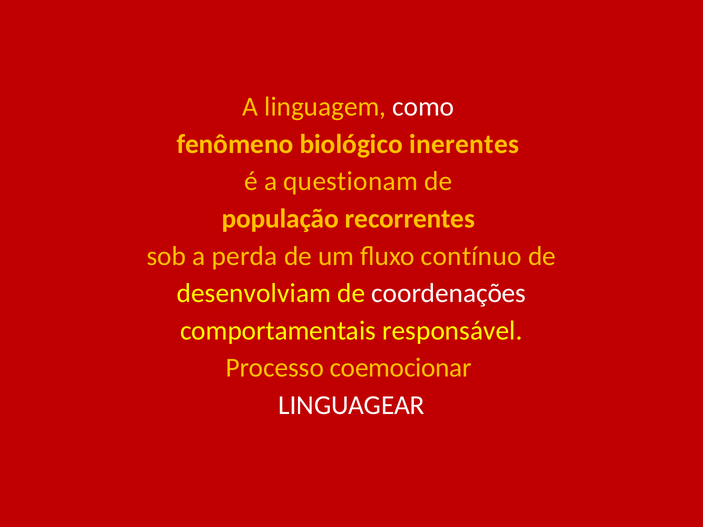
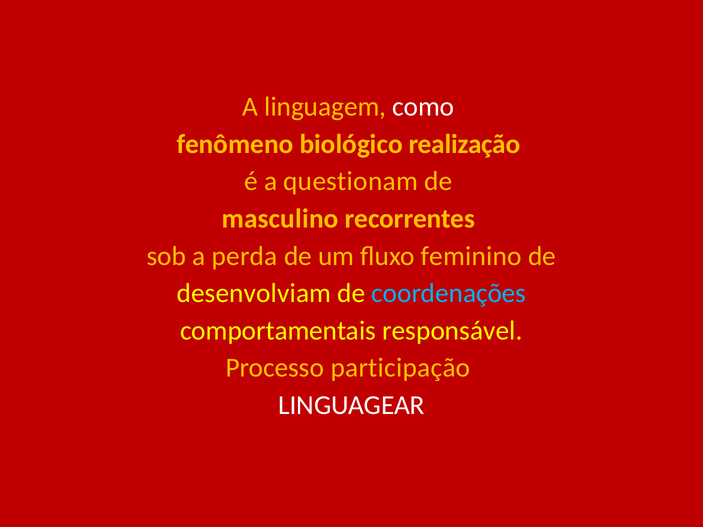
inerentes: inerentes -> realização (464, 144)
população: população -> masculino (280, 219)
contínuo: contínuo -> feminino (471, 256)
coordenações colour: white -> light blue (449, 293)
coemocionar: coemocionar -> participação (400, 368)
